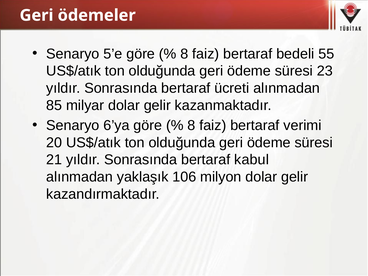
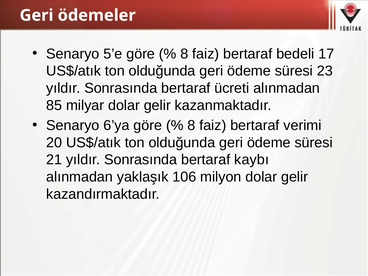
55: 55 -> 17 (326, 54)
kabul: kabul -> kaybı (252, 160)
